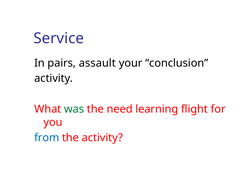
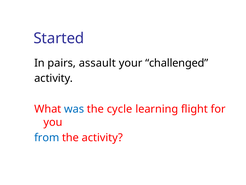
Service: Service -> Started (59, 38)
conclusion: conclusion -> challenged (177, 63)
was colour: green -> blue (74, 109)
need: need -> cycle (120, 109)
